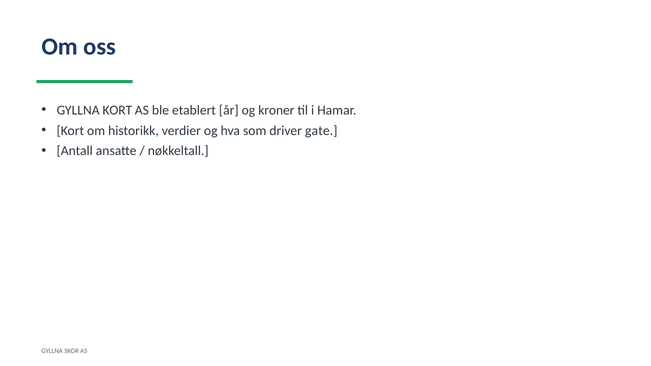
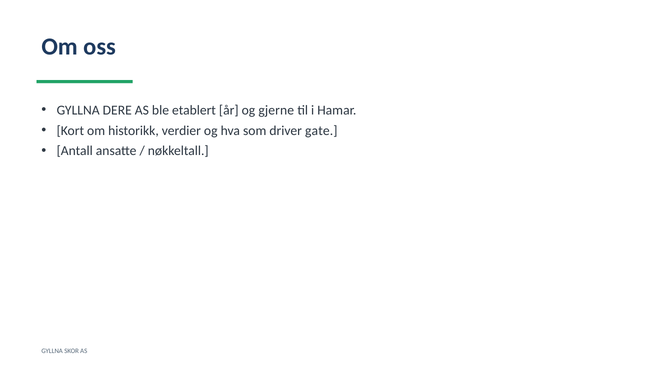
GYLLNA KORT: KORT -> DERE (117, 110)
kroner: kroner -> gjerne (276, 110)
